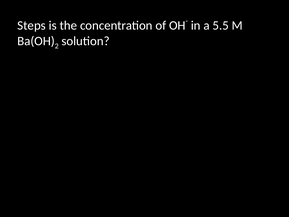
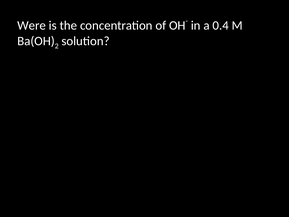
Steps: Steps -> Were (32, 26)
5.5: 5.5 -> 0.4 (221, 26)
